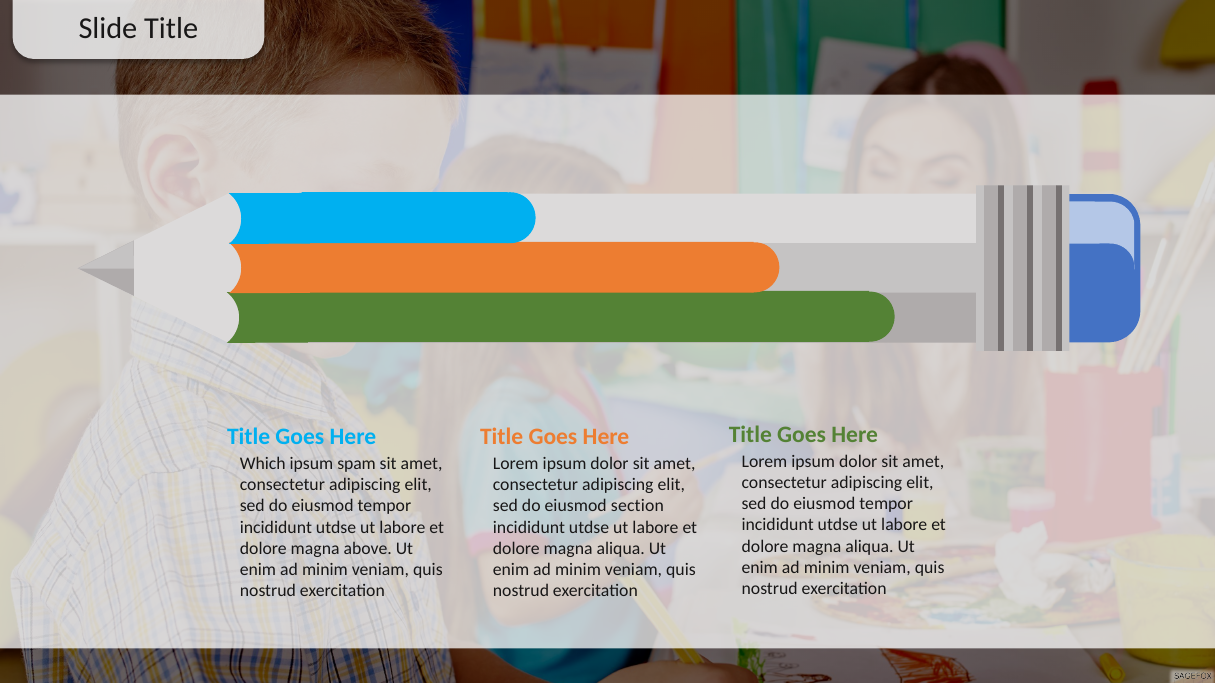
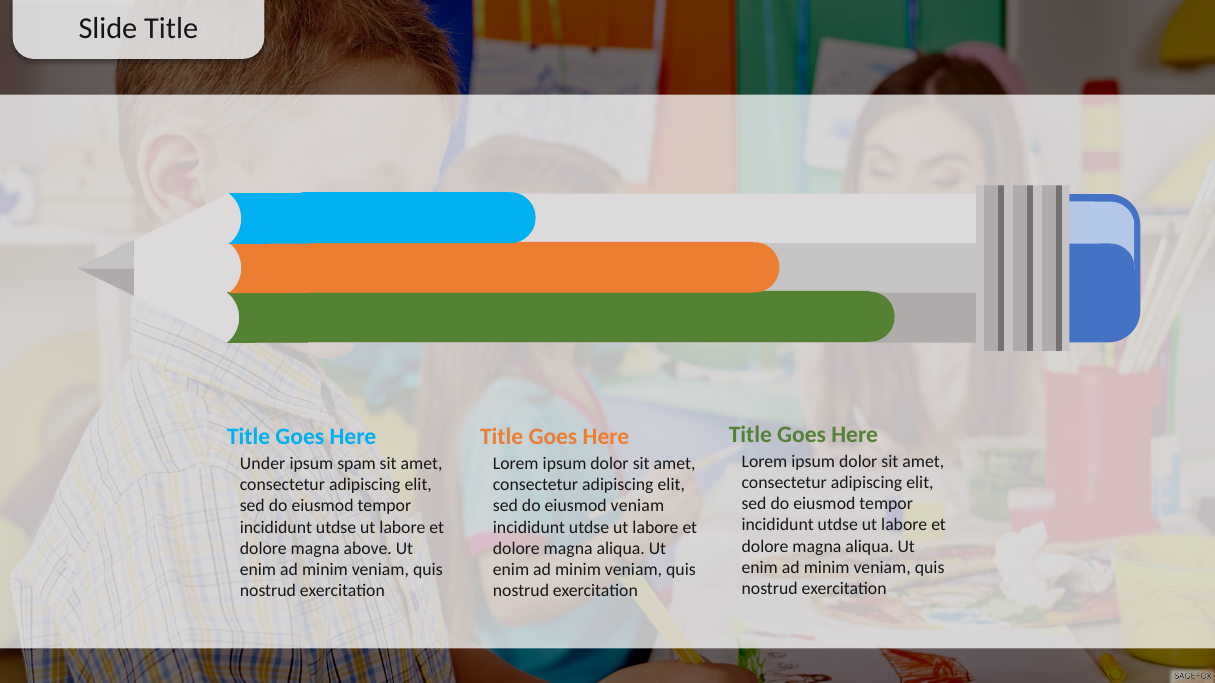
Which: Which -> Under (263, 464)
eiusmod section: section -> veniam (637, 506)
